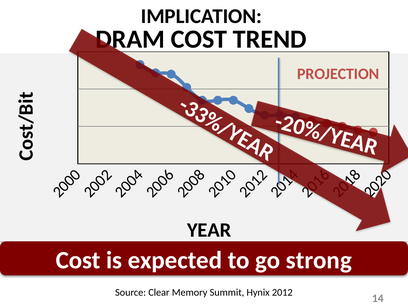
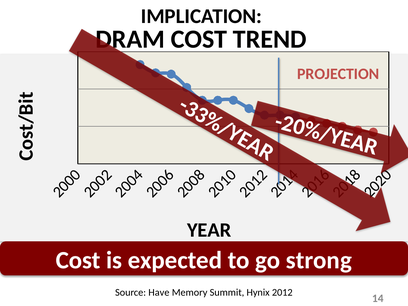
Clear: Clear -> Have (159, 292)
